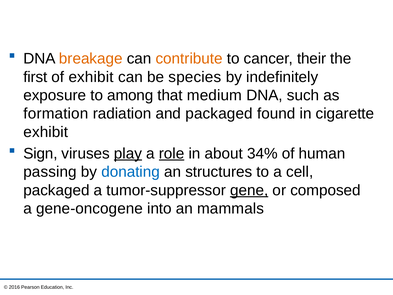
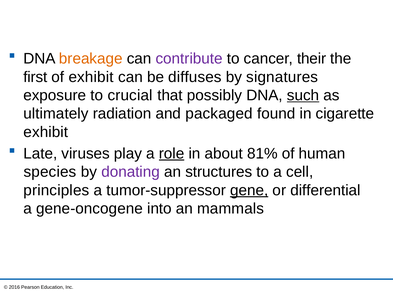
contribute colour: orange -> purple (189, 59)
species: species -> diffuses (195, 77)
indefinitely: indefinitely -> signatures (282, 77)
among: among -> crucial (130, 95)
medium: medium -> possibly (214, 95)
such underline: none -> present (303, 95)
formation: formation -> ultimately (56, 114)
Sign: Sign -> Late (40, 153)
play underline: present -> none (128, 153)
34%: 34% -> 81% (262, 153)
passing: passing -> species (50, 172)
donating colour: blue -> purple (131, 172)
packaged: packaged -> principles (56, 190)
composed: composed -> differential (325, 190)
